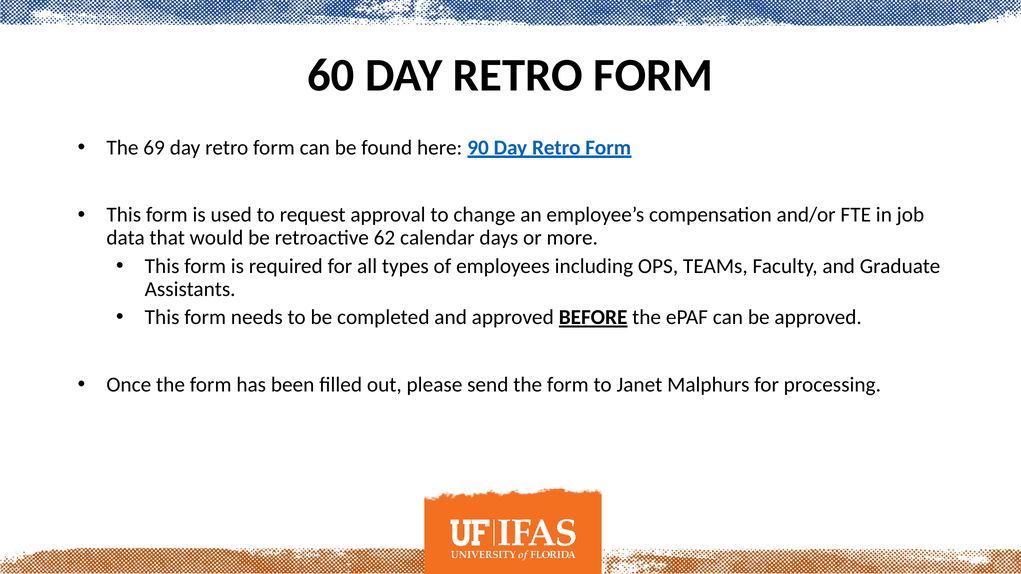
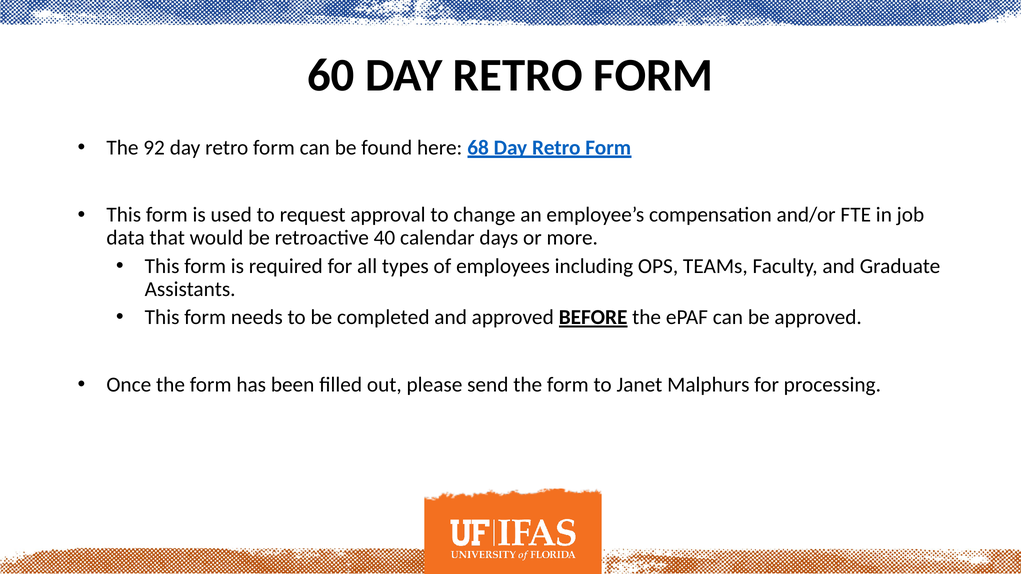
69: 69 -> 92 (154, 148)
90: 90 -> 68 (478, 148)
62: 62 -> 40 (384, 238)
